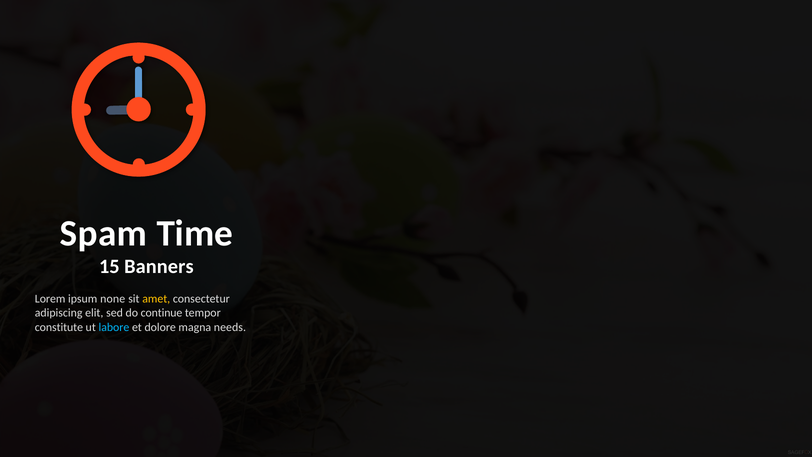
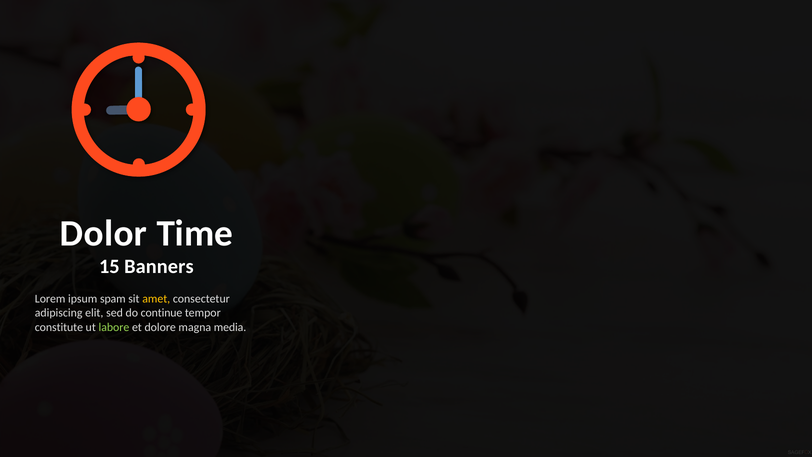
Spam: Spam -> Dolor (104, 233)
none: none -> spam (113, 299)
labore colour: light blue -> light green (114, 327)
needs: needs -> media (230, 327)
